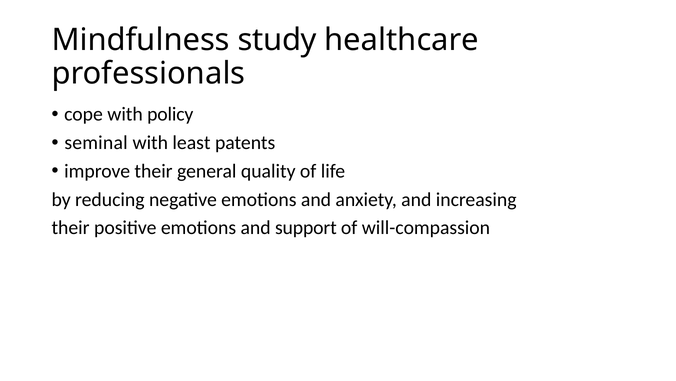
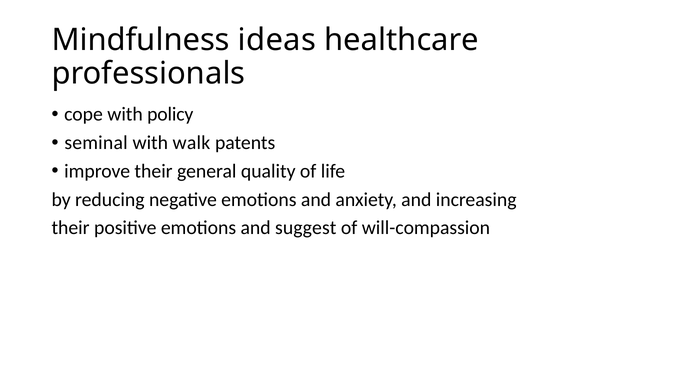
study: study -> ideas (277, 40)
least: least -> walk (191, 143)
support: support -> suggest (306, 227)
